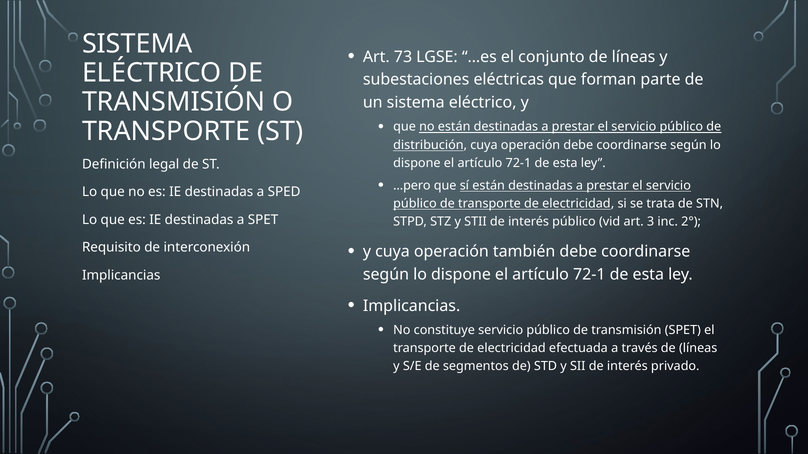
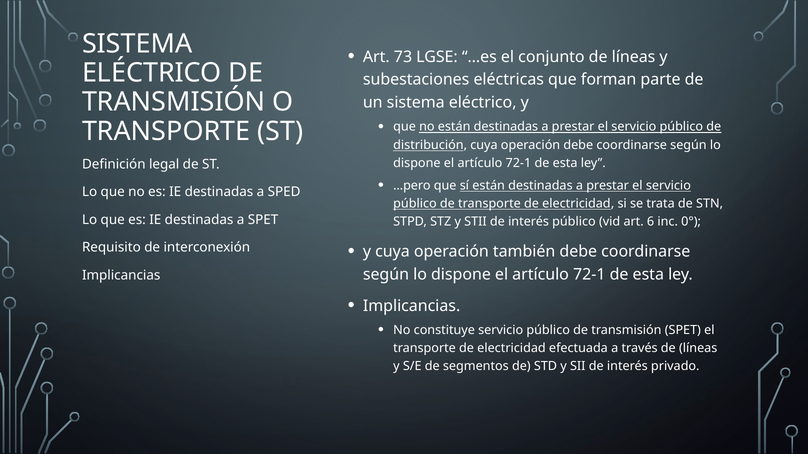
3: 3 -> 6 (651, 222)
2°: 2° -> 0° (691, 222)
